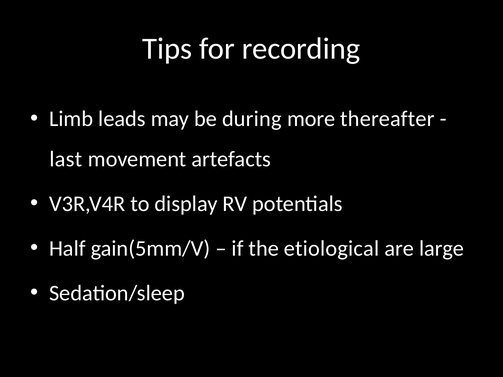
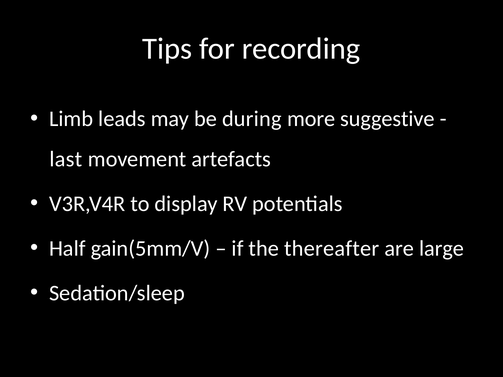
thereafter: thereafter -> suggestive (388, 119)
etiological: etiological -> thereafter (332, 249)
